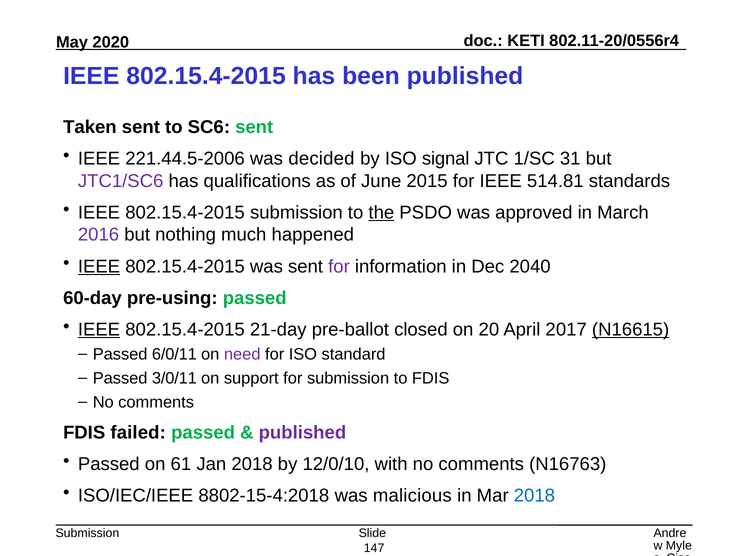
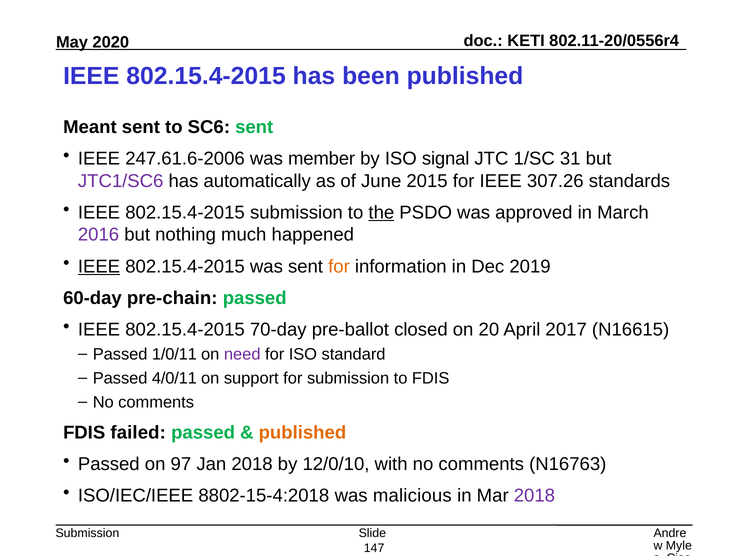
Taken: Taken -> Meant (90, 127)
221.44.5-2006: 221.44.5-2006 -> 247.61.6-2006 (185, 159)
decided: decided -> member (322, 159)
qualifications: qualifications -> automatically (257, 181)
514.81: 514.81 -> 307.26 (555, 181)
for colour: purple -> orange (339, 267)
2040: 2040 -> 2019 (530, 267)
pre-using: pre-using -> pre-chain (172, 298)
IEEE underline: present -> none (99, 330)
21-day: 21-day -> 70-day (278, 330)
N16615 underline: present -> none (631, 330)
6/0/11: 6/0/11 -> 1/0/11 (174, 355)
3/0/11: 3/0/11 -> 4/0/11 (174, 379)
published colour: purple -> orange (302, 433)
61: 61 -> 97 (181, 465)
2018 colour: blue -> purple (534, 496)
